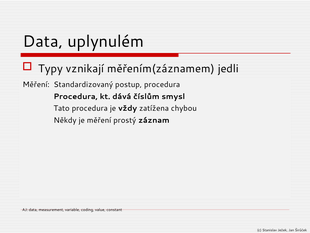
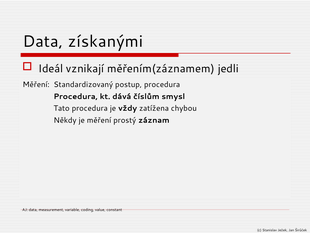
uplynulém: uplynulém -> získanými (106, 41)
Typy: Typy -> Ideál (51, 68)
